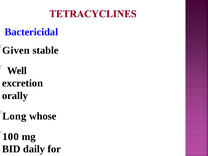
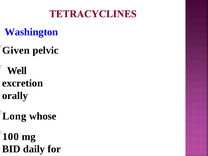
Bactericidal: Bactericidal -> Washington (31, 32)
stable: stable -> pelvic (46, 50)
